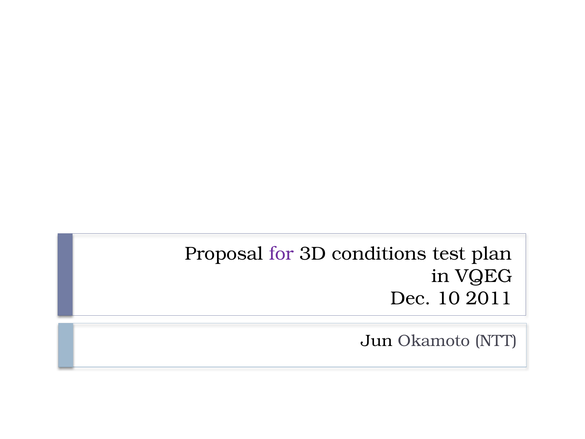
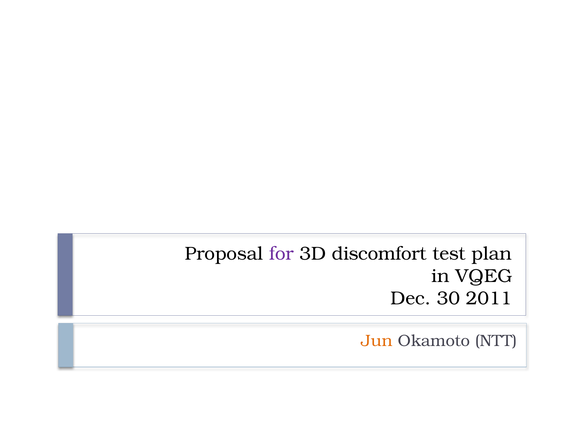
conditions: conditions -> discomfort (379, 253)
10: 10 -> 30 (448, 298)
Jun colour: black -> orange (377, 341)
